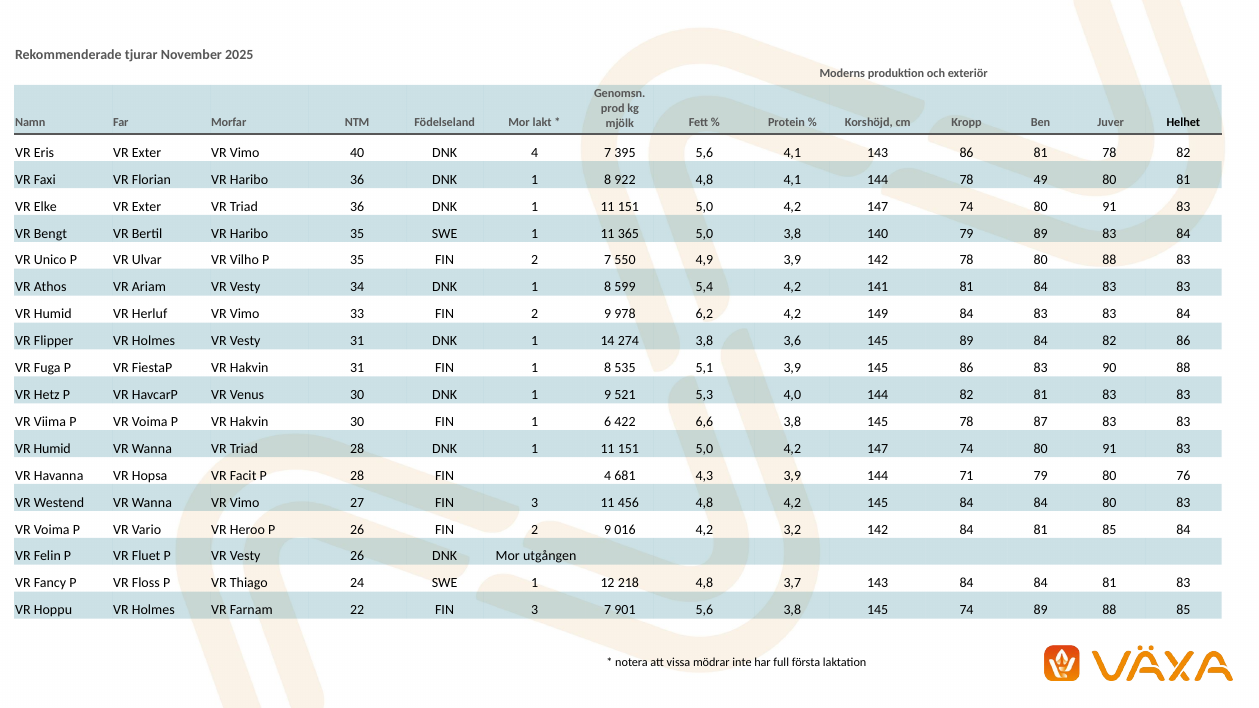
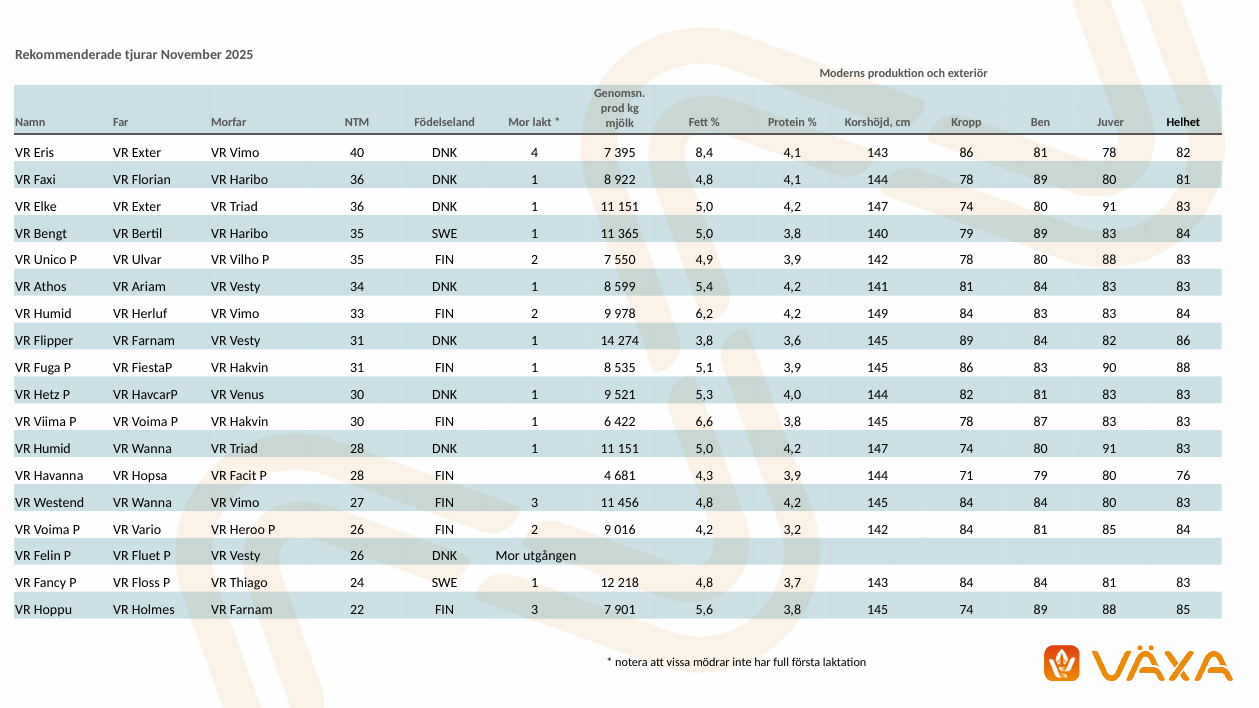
395 5,6: 5,6 -> 8,4 (704, 153)
78 49: 49 -> 89 (1041, 180)
Flipper VR Holmes: Holmes -> Farnam (153, 341)
